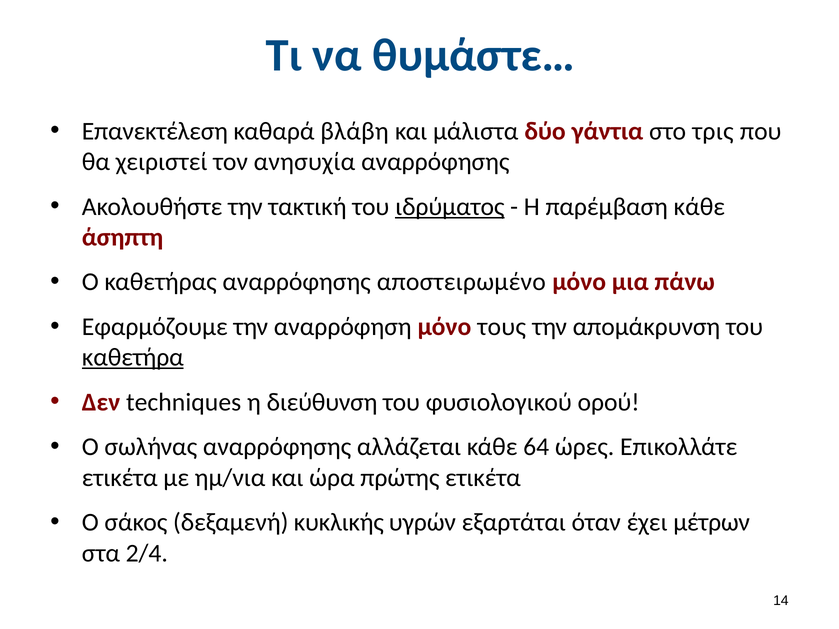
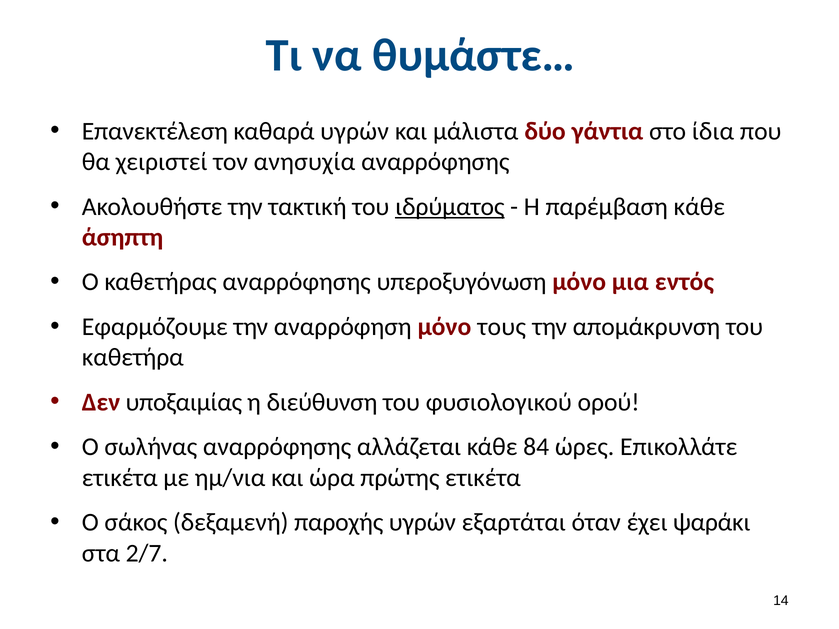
καθαρά βλάβη: βλάβη -> υγρών (355, 131)
τρις: τρις -> ίδια (713, 131)
αποστειρωμένο: αποστειρωμένο -> υπεροξυγόνωση (462, 282)
πάνω: πάνω -> εντός (685, 282)
καθετήρα underline: present -> none (133, 358)
techniques: techniques -> υποξαιμίας (184, 402)
64: 64 -> 84 (536, 447)
κυκλικής: κυκλικής -> παροχής (339, 523)
μέτρων: μέτρων -> ψαράκι (712, 523)
2/4: 2/4 -> 2/7 (147, 553)
